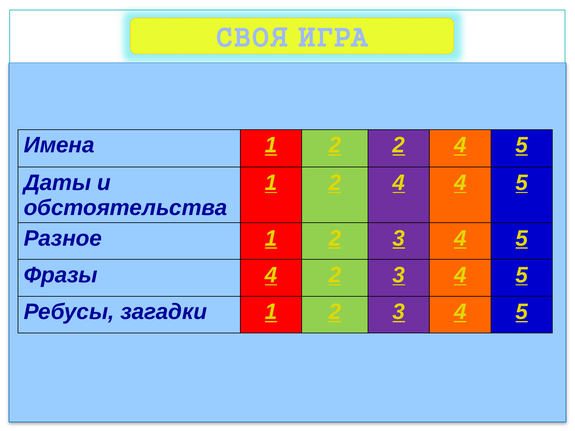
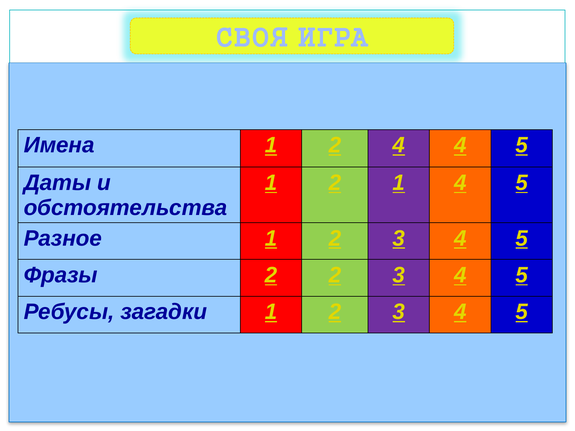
2 2: 2 -> 4 (399, 145)
1 2 4: 4 -> 1 (399, 183)
Фразы 4: 4 -> 2 (271, 275)
